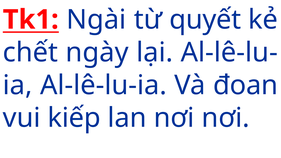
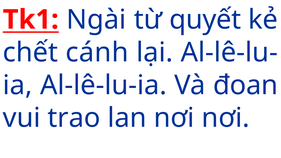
ngày: ngày -> cánh (97, 52)
kiếp: kiếp -> trao (74, 118)
